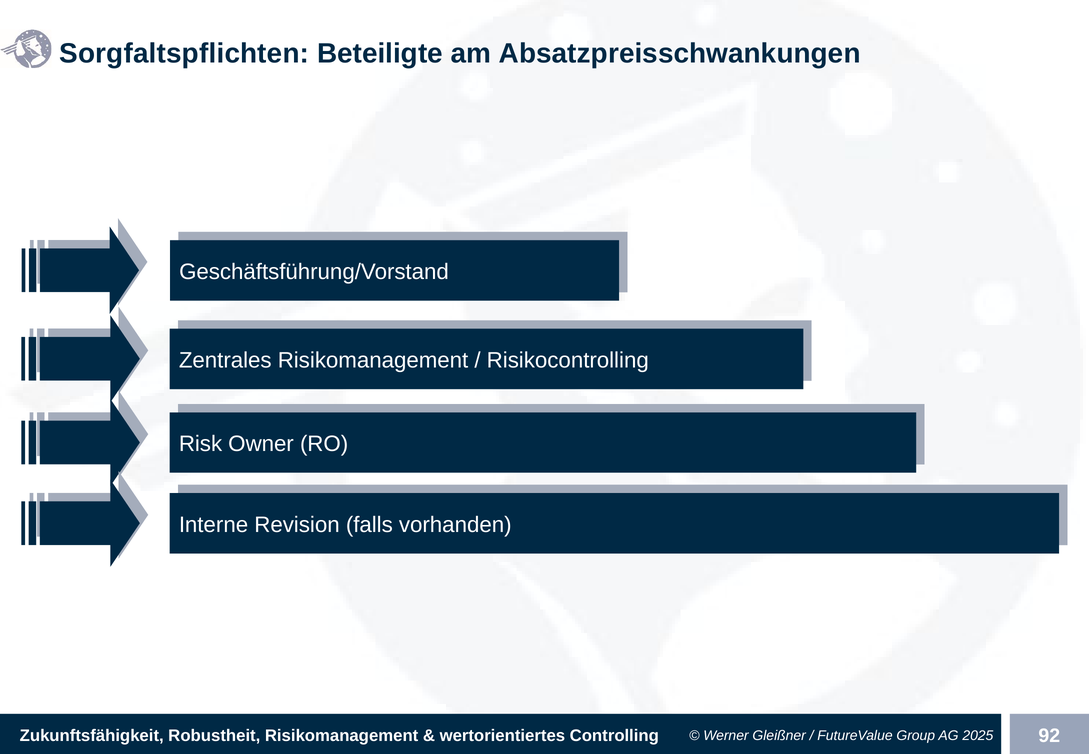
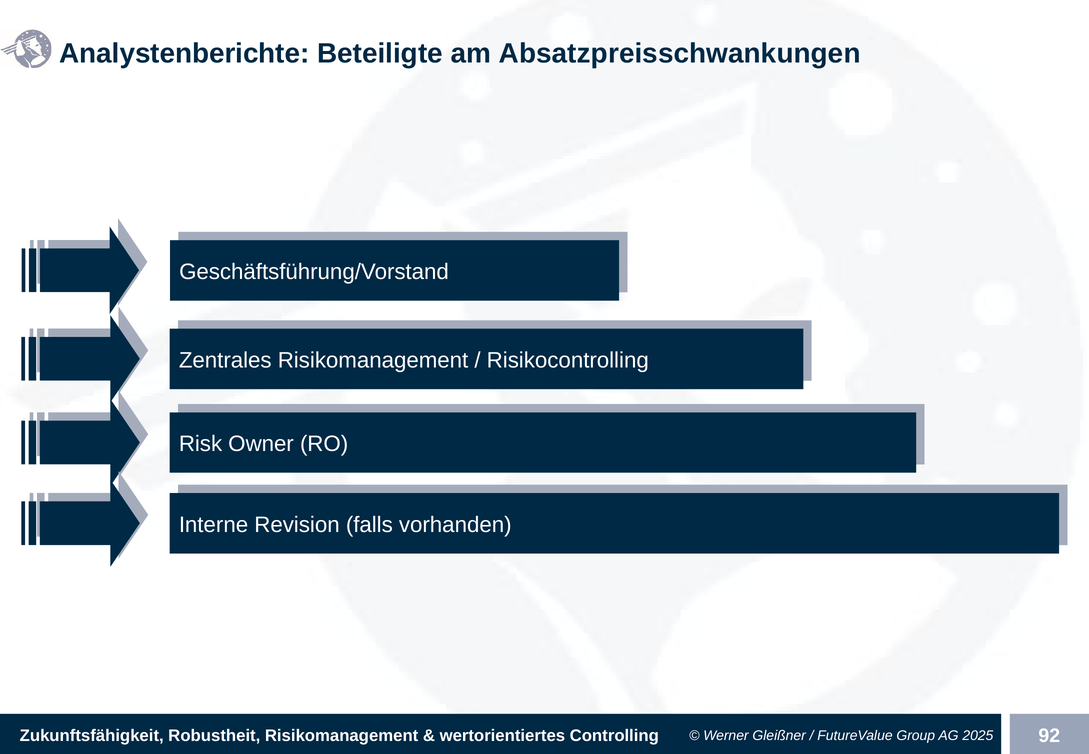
Sorgfaltspflichten: Sorgfaltspflichten -> Analystenberichte (184, 53)
